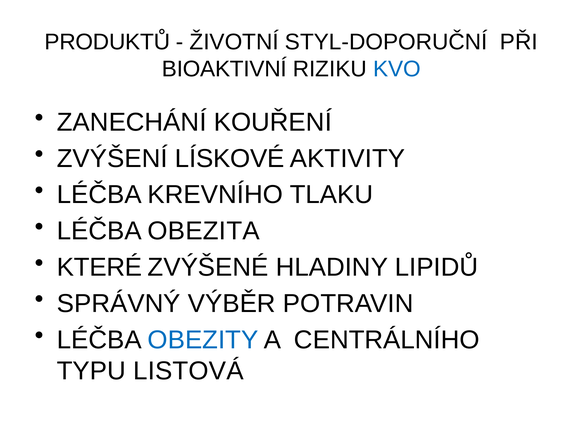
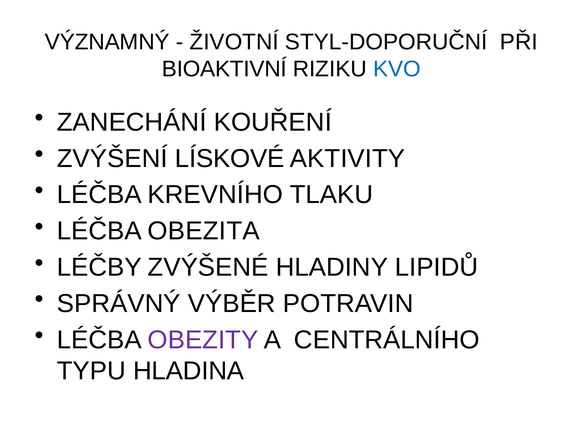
PRODUKTŮ: PRODUKTŮ -> VÝZNAMNÝ (107, 42)
KTERÉ: KTERÉ -> LÉČBY (99, 267)
OBEZITY colour: blue -> purple (203, 340)
LISTOVÁ: LISTOVÁ -> HLADINA (189, 371)
